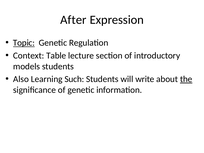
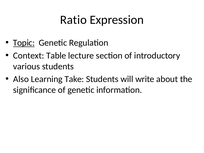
After: After -> Ratio (73, 20)
models: models -> various (27, 66)
Such: Such -> Take (74, 79)
the underline: present -> none (186, 79)
